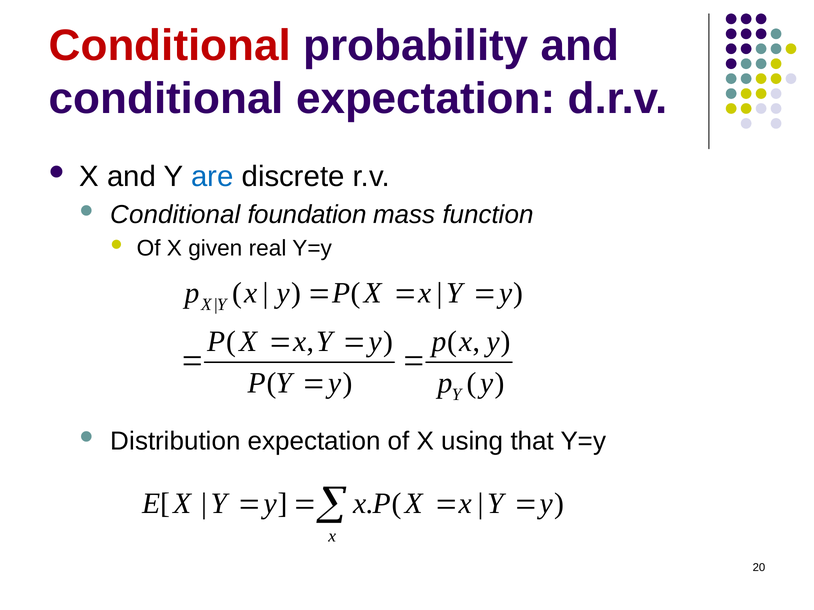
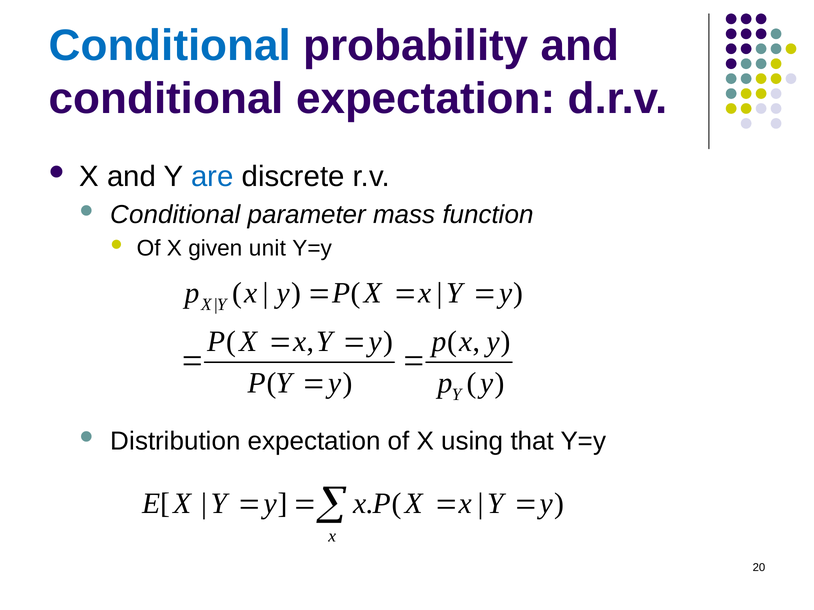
Conditional colour: red -> blue (170, 46)
foundation: foundation -> parameter (307, 215)
real: real -> unit (267, 248)
